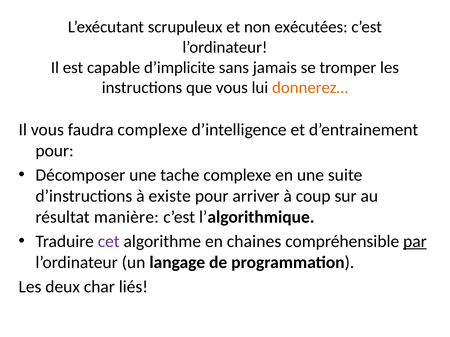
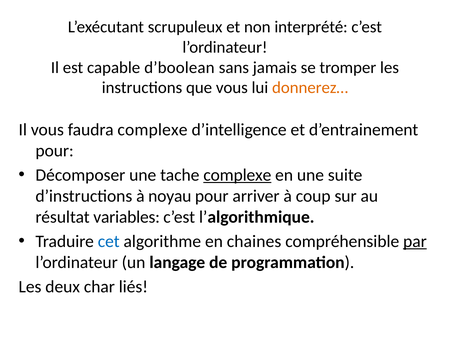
exécutées: exécutées -> interprété (311, 27)
d’implicite: d’implicite -> d’boolean (179, 68)
complexe underline: none -> present (237, 175)
existe: existe -> noyau (170, 196)
manière: manière -> variables (127, 217)
cet colour: purple -> blue (109, 242)
